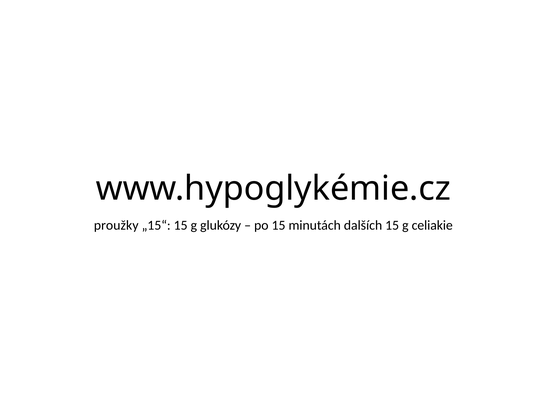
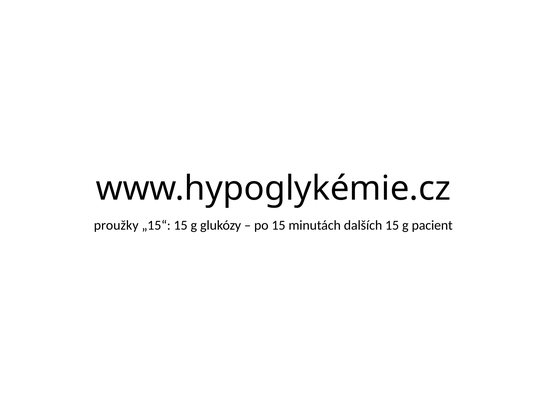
celiakie: celiakie -> pacient (432, 226)
